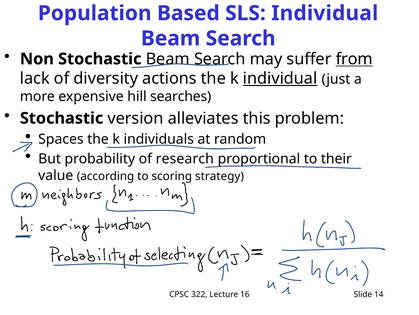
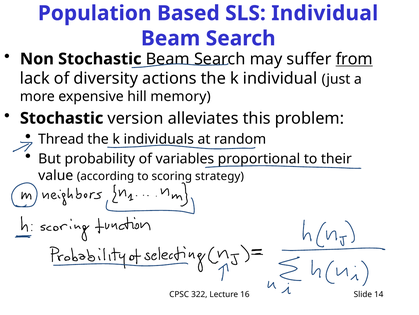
individual underline: present -> none (280, 78)
searches: searches -> memory (181, 96)
Spaces: Spaces -> Thread (61, 139)
research: research -> variables (185, 158)
